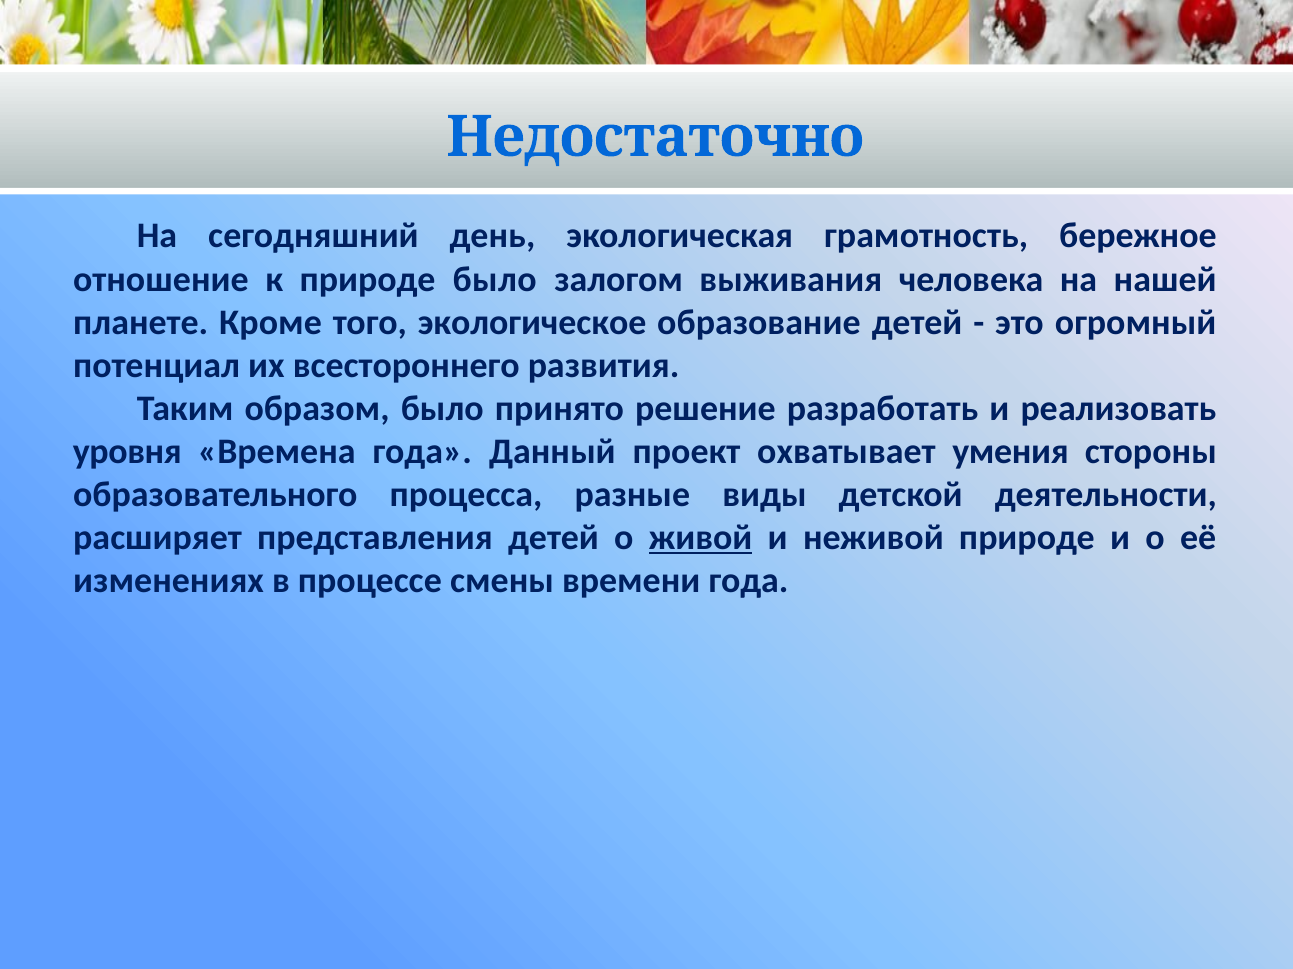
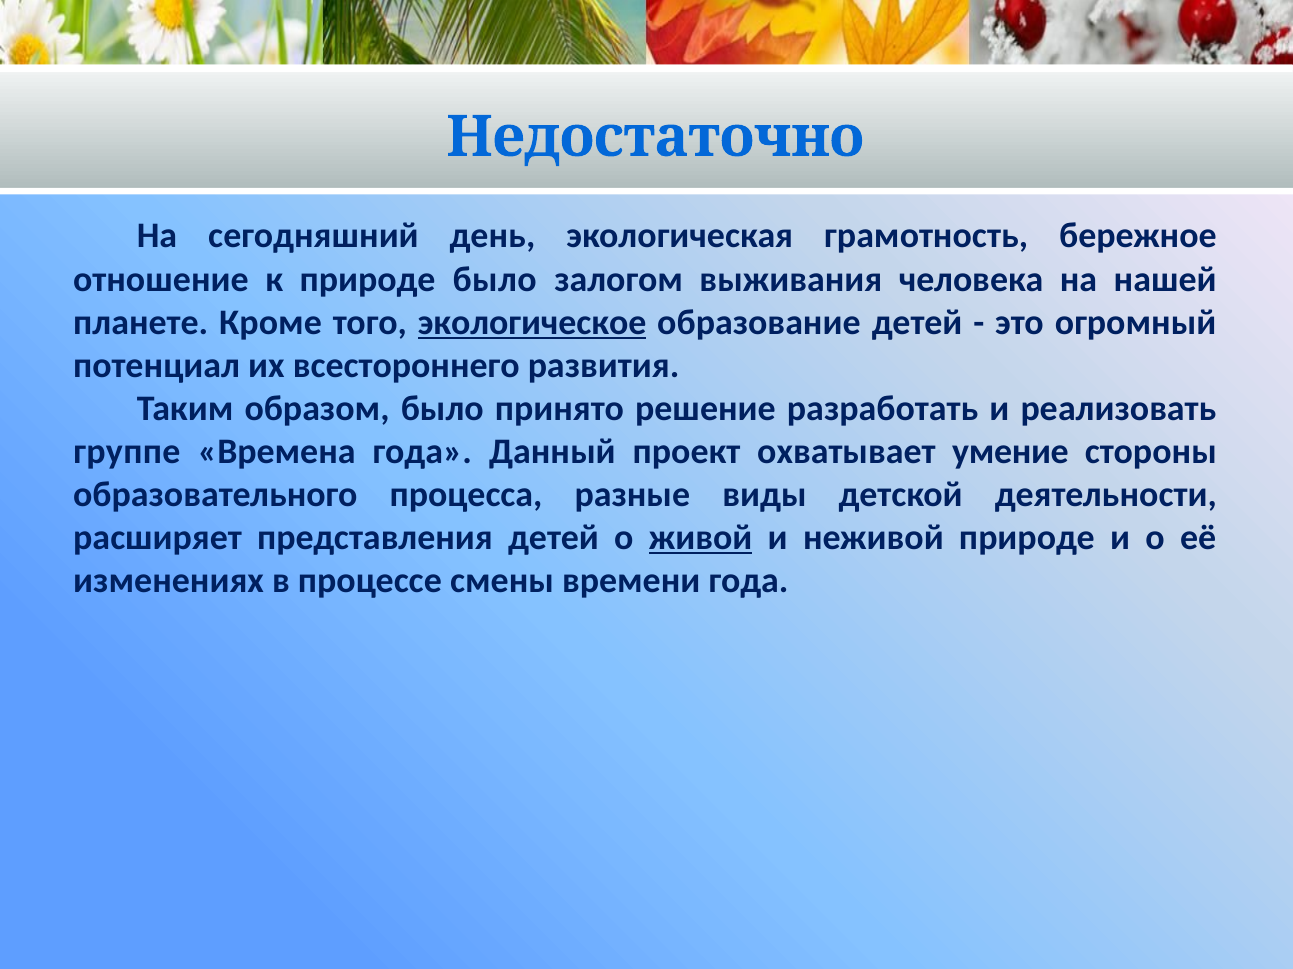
экологическое underline: none -> present (532, 322)
уровня: уровня -> группе (127, 452)
умения: умения -> умение (1010, 452)
